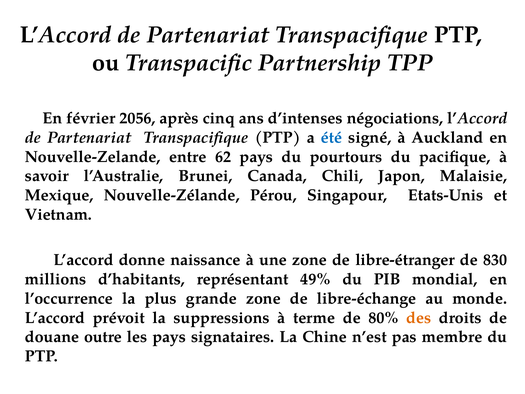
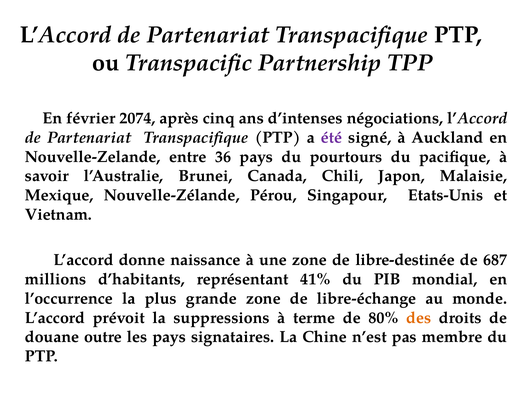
2056: 2056 -> 2074 (137, 118)
été colour: blue -> purple (332, 137)
62: 62 -> 36 (223, 157)
libre-étranger: libre-étranger -> libre-destinée (405, 260)
830: 830 -> 687 (495, 260)
49%: 49% -> 41% (315, 279)
